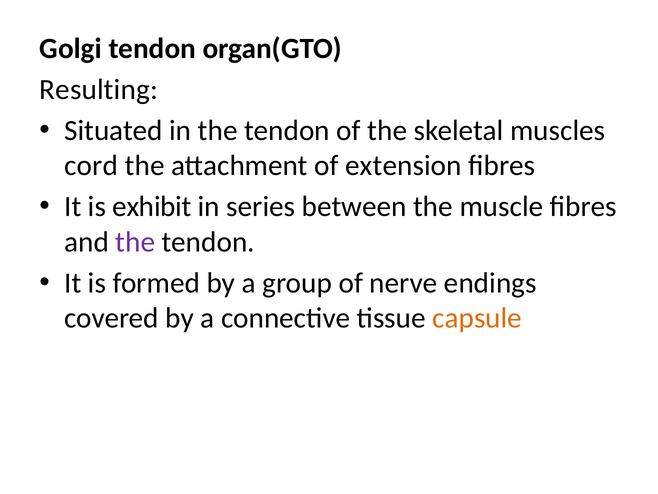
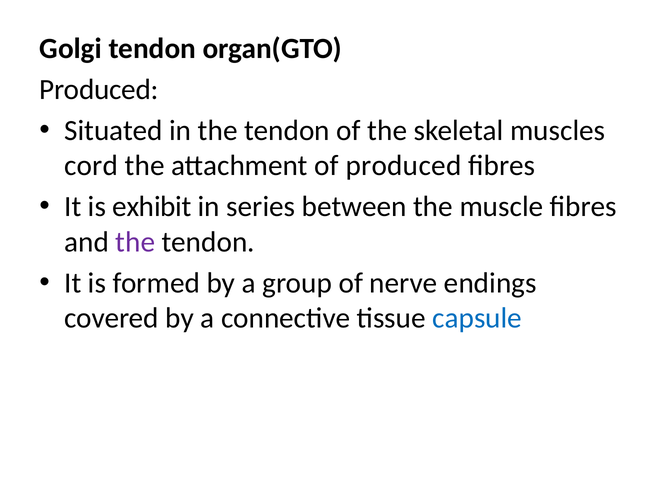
Resulting: Resulting -> Produced (99, 90)
of extension: extension -> produced (403, 166)
capsule colour: orange -> blue (477, 318)
